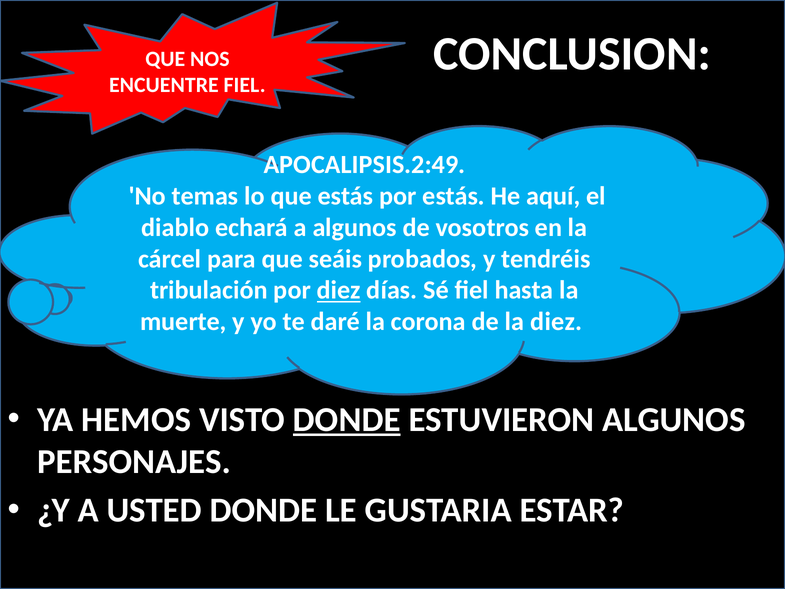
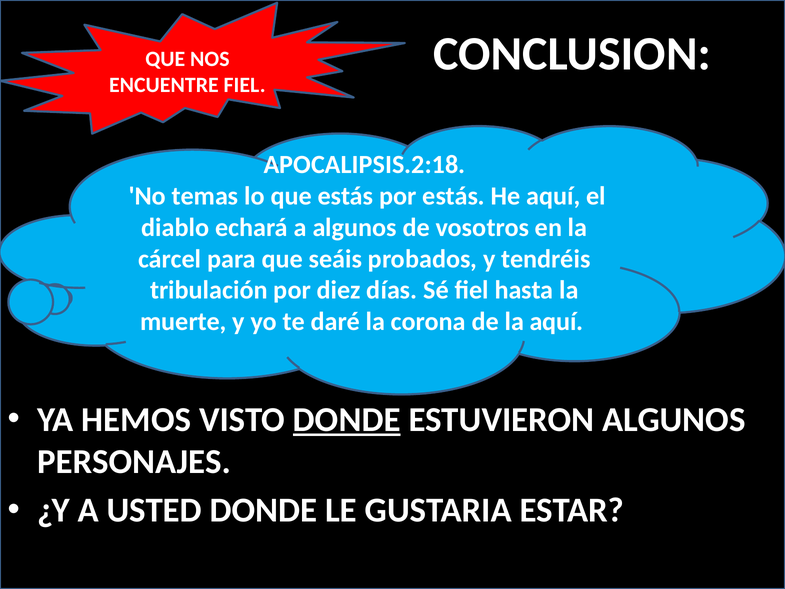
APOCALIPSIS.2:49: APOCALIPSIS.2:49 -> APOCALIPSIS.2:18 (364, 165)
diez underline: present -> none (339, 290)
la diez: diez -> aquí (556, 322)
